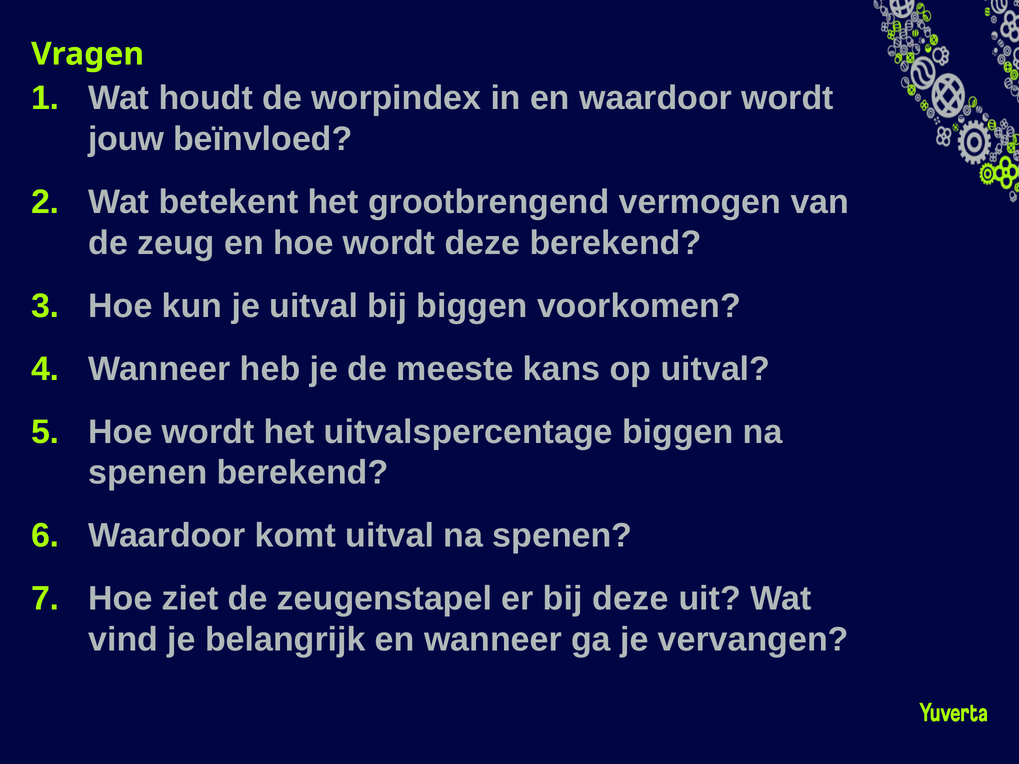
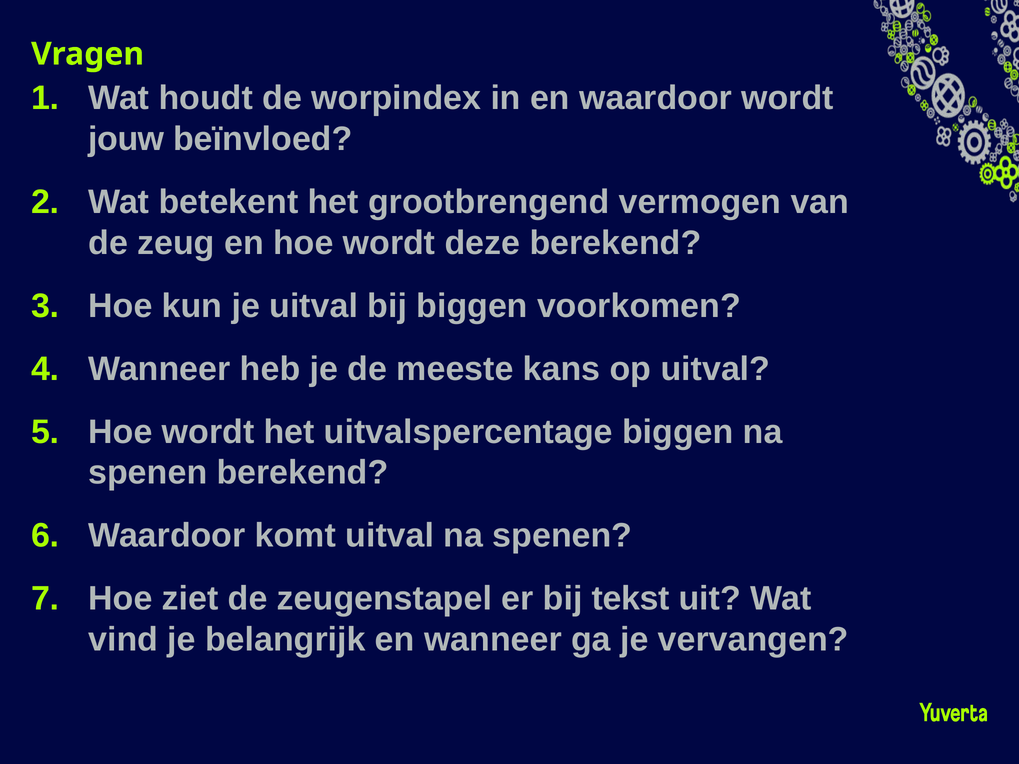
bij deze: deze -> tekst (631, 599)
